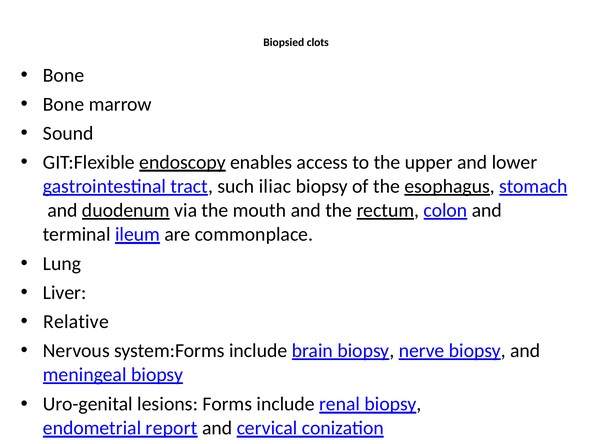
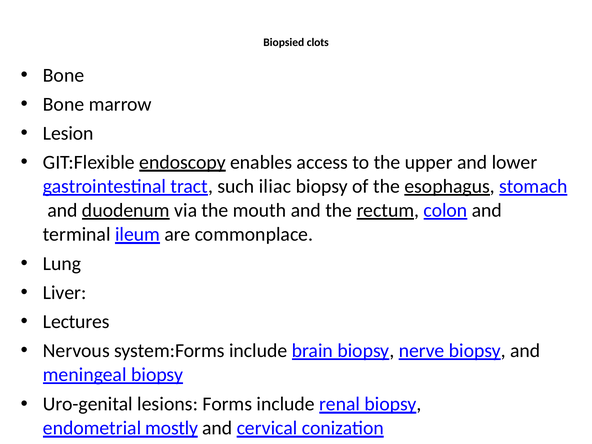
Sound: Sound -> Lesion (68, 133)
Relative: Relative -> Lectures (76, 322)
report: report -> mostly (172, 428)
